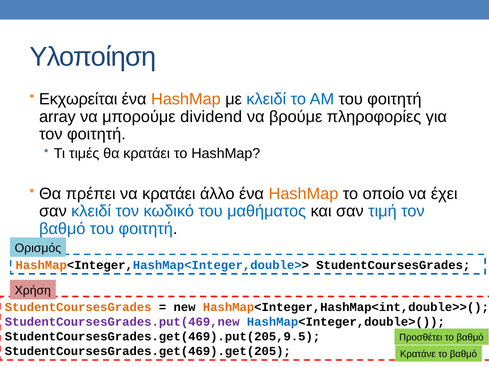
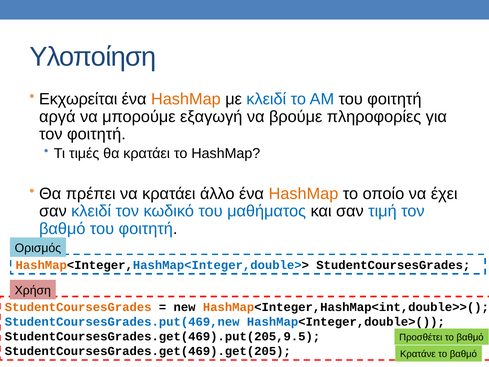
array: array -> αργά (57, 117)
dividend: dividend -> εξαγωγή (211, 117)
StudentCoursesGrades.put(469,new colour: purple -> blue (122, 321)
